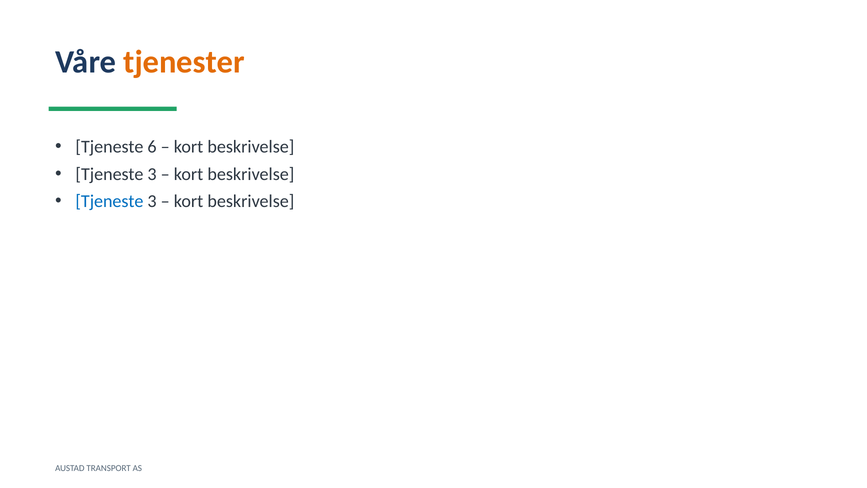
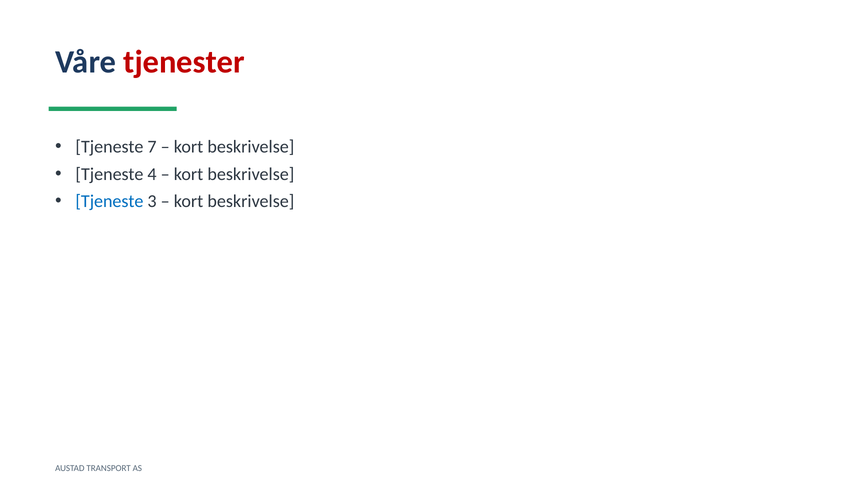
tjenester colour: orange -> red (184, 62)
6: 6 -> 7 (152, 147)
3: 3 -> 4 (152, 174)
